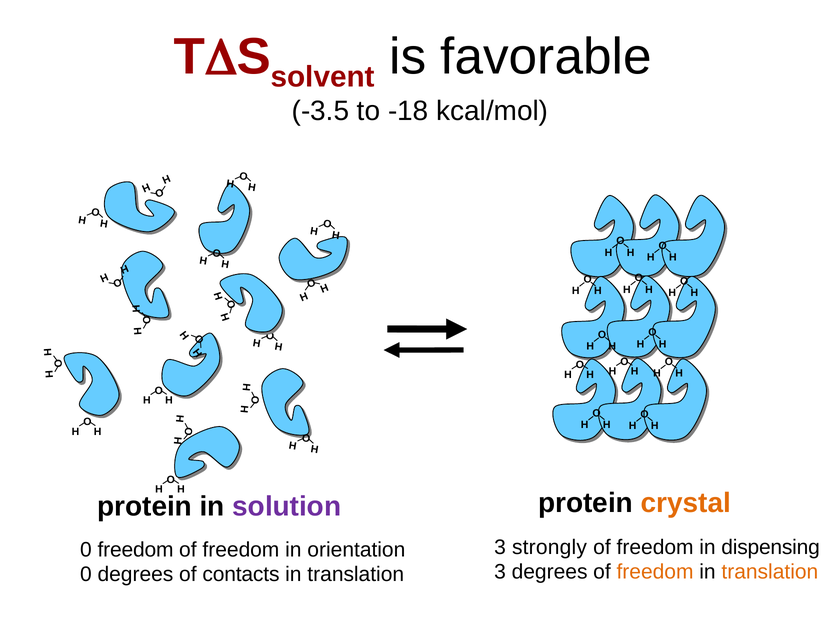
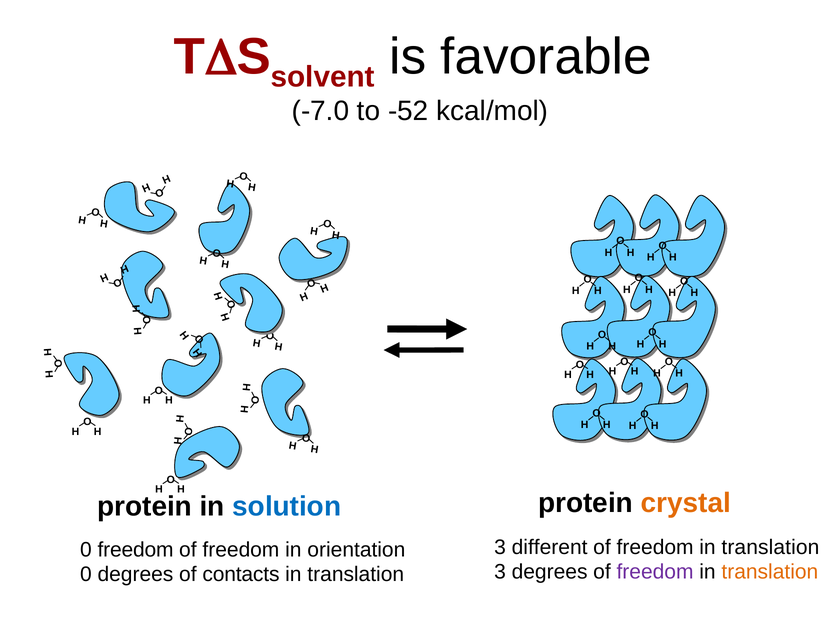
-3.5: -3.5 -> -7.0 (320, 111)
-18: -18 -> -52 (408, 111)
solution colour: purple -> blue (287, 507)
strongly: strongly -> different (550, 547)
dispensing: dispensing -> translation (770, 547)
freedom colour: orange -> purple (655, 572)
